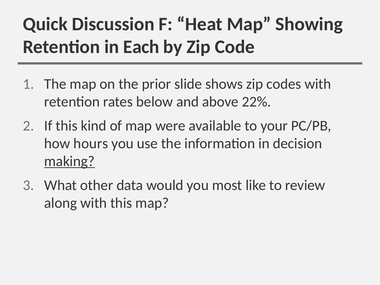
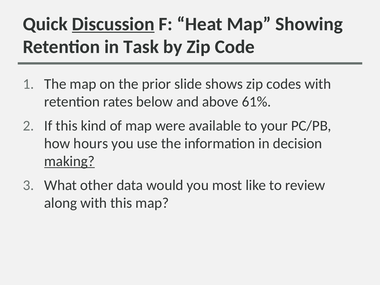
Discussion underline: none -> present (113, 24)
Each: Each -> Task (141, 47)
22%: 22% -> 61% (256, 102)
